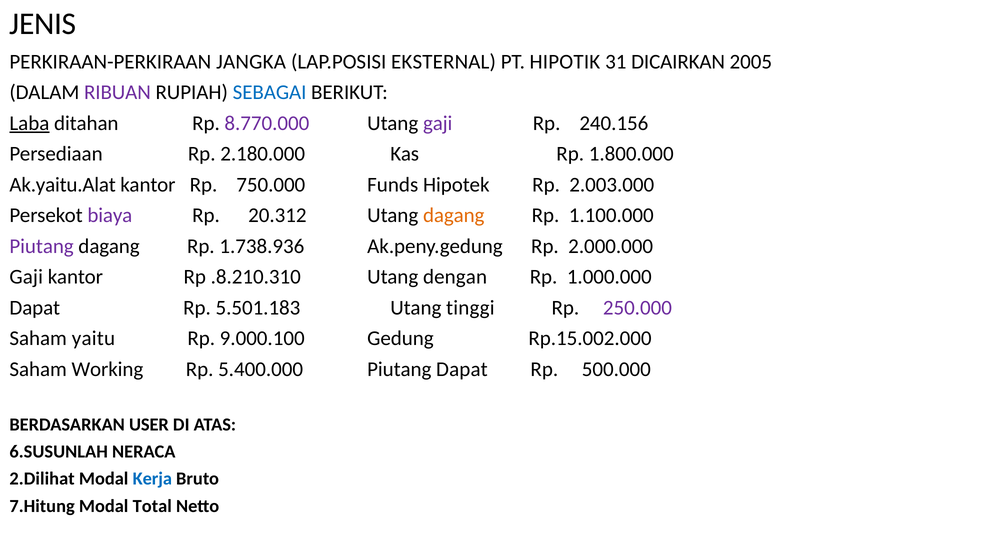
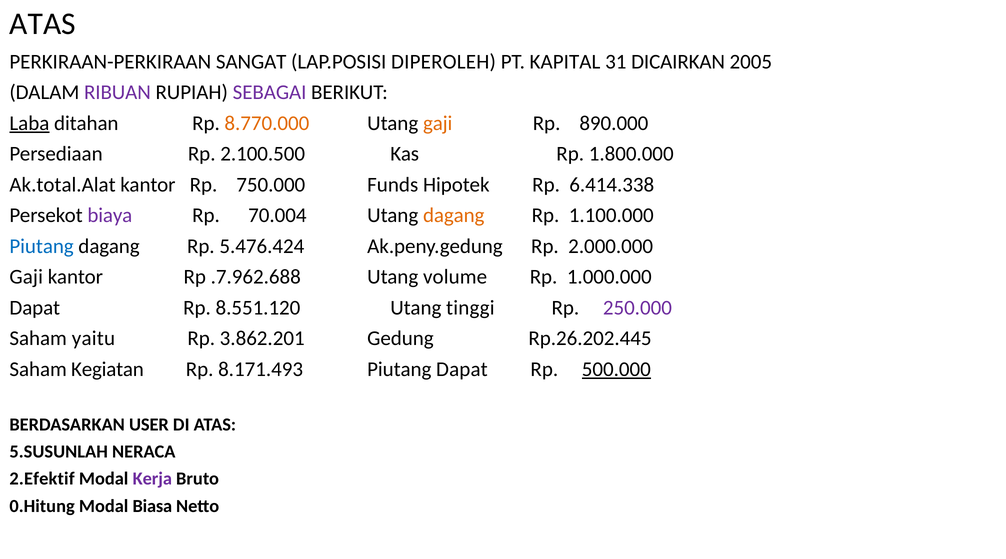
JENIS: JENIS -> ATAS (43, 24)
JANGKA: JANGKA -> SANGAT (251, 62)
EKSTERNAL: EKSTERNAL -> DIPEROLEH (443, 62)
HIPOTIK: HIPOTIK -> KAPITAL (565, 62)
SEBAGAI colour: blue -> purple (270, 92)
8.770.000 colour: purple -> orange (267, 123)
gaji colour: purple -> orange (438, 123)
240.156: 240.156 -> 890.000 (614, 123)
2.180.000: 2.180.000 -> 2.100.500 (263, 154)
Ak.yaitu.Alat: Ak.yaitu.Alat -> Ak.total.Alat (63, 185)
2.003.000: 2.003.000 -> 6.414.338 (612, 185)
20.312: 20.312 -> 70.004 (277, 215)
Piutang colour: purple -> blue (42, 246)
1.738.936: 1.738.936 -> 5.476.424 (262, 246)
.8.210.310: .8.210.310 -> .7.962.688 (256, 277)
dengan: dengan -> volume (455, 277)
5.501.183: 5.501.183 -> 8.551.120 (258, 308)
9.000.100: 9.000.100 -> 3.862.201 (262, 338)
Rp.15.002.000: Rp.15.002.000 -> Rp.26.202.445 (590, 338)
Working: Working -> Kegiatan (107, 369)
5.400.000: 5.400.000 -> 8.171.493 (261, 369)
500.000 underline: none -> present (616, 369)
6.SUSUNLAH: 6.SUSUNLAH -> 5.SUSUNLAH (59, 452)
2.Dilihat: 2.Dilihat -> 2.Efektif (42, 479)
Kerja colour: blue -> purple (152, 479)
7.Hitung: 7.Hitung -> 0.Hitung (42, 506)
Total: Total -> Biasa (152, 506)
